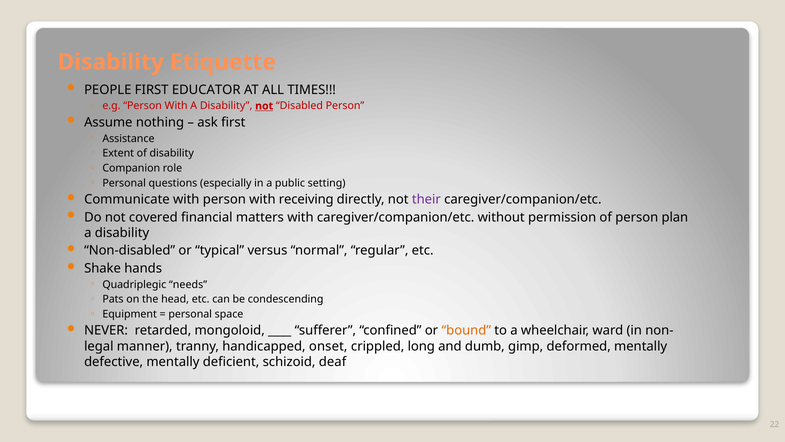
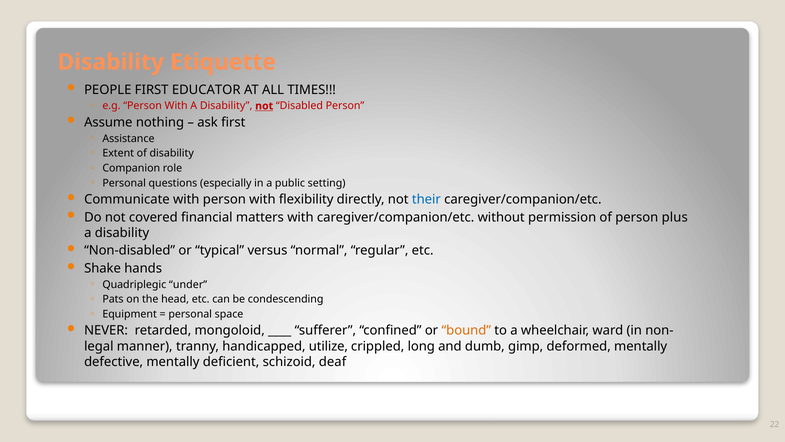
receiving: receiving -> flexibility (306, 199)
their colour: purple -> blue (426, 199)
plan: plan -> plus (675, 217)
needs: needs -> under (188, 284)
onset: onset -> utilize (328, 346)
